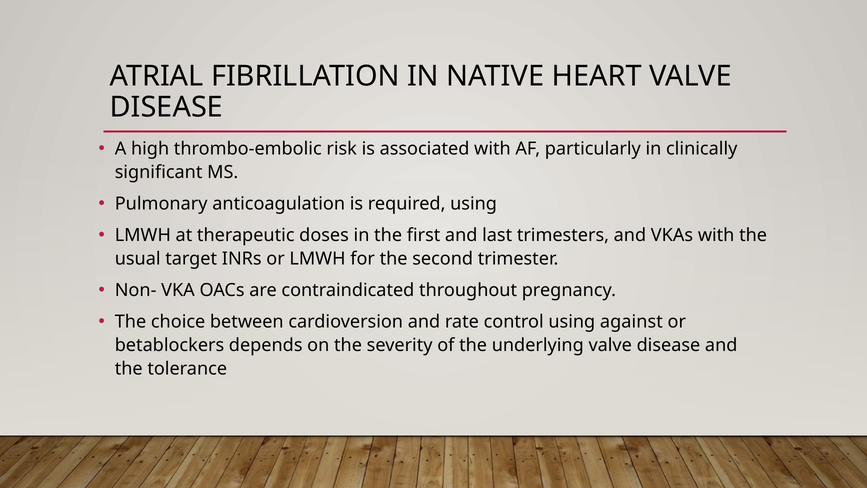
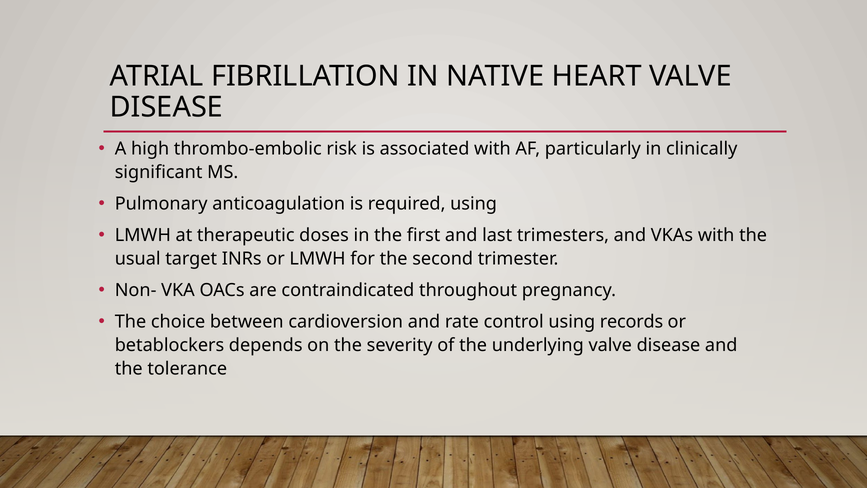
against: against -> records (631, 322)
